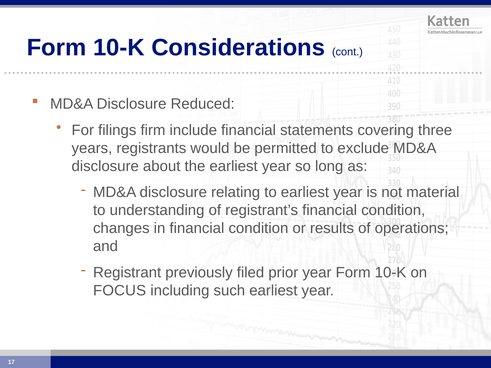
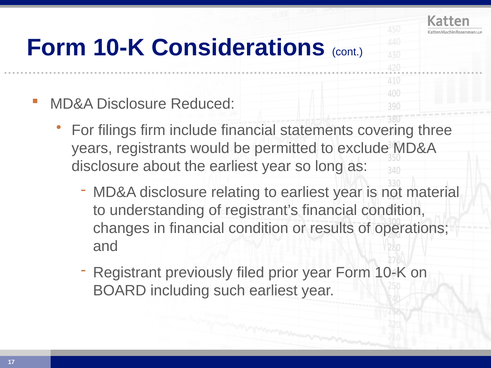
FOCUS: FOCUS -> BOARD (120, 291)
